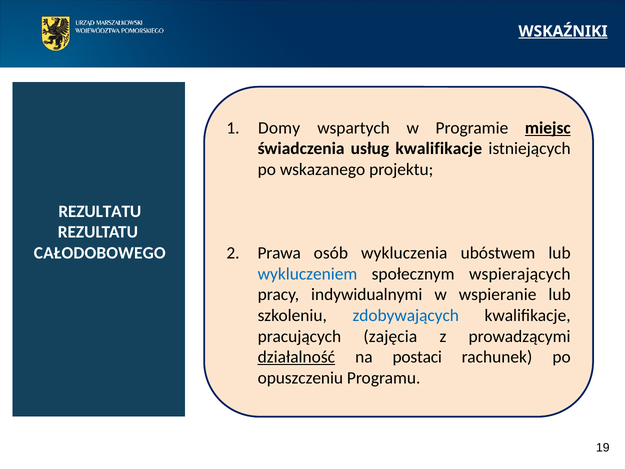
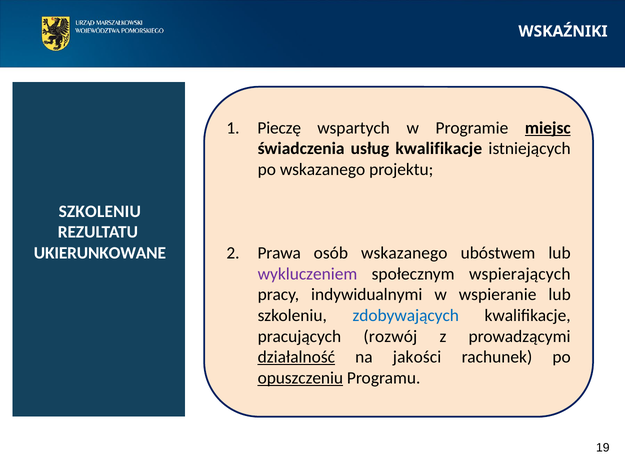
WSKAŹNIKI underline: present -> none (563, 31)
Domy: Domy -> Pieczę (279, 128)
REZULTATU: REZULTATU -> SZKOLENIU (100, 211)
osób wykluczenia: wykluczenia -> wskazanego (404, 253)
CAŁODOBOWEGO: CAŁODOBOWEGO -> UKIERUNKOWANE (100, 253)
wykluczeniem colour: blue -> purple (307, 274)
zajęcia: zajęcia -> rozwój (390, 336)
postaci: postaci -> jakości (417, 357)
opuszczeniu underline: none -> present (300, 378)
